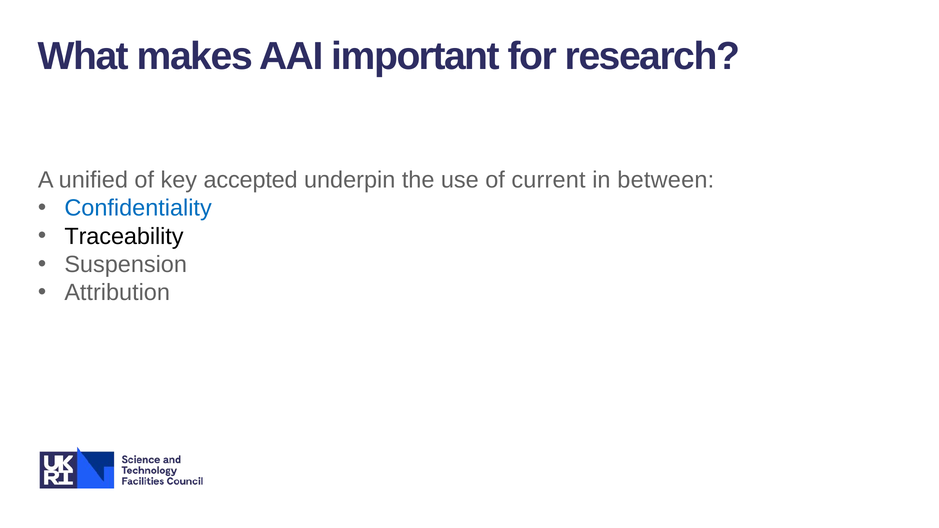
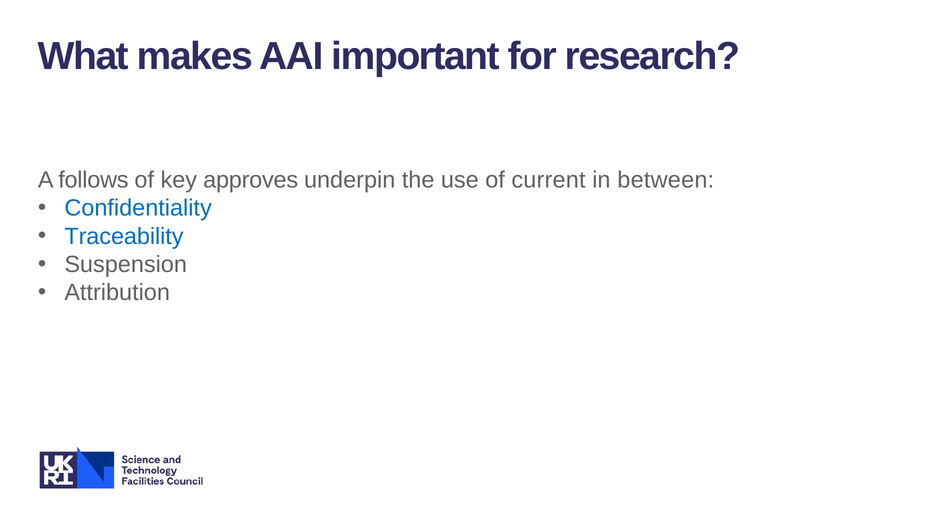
unified: unified -> follows (93, 180)
accepted: accepted -> approves (251, 180)
Traceability colour: black -> blue (124, 236)
